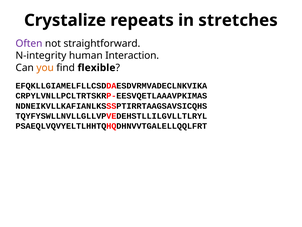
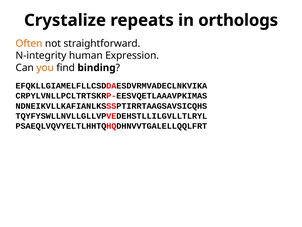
stretches: stretches -> orthologs (238, 20)
Often colour: purple -> orange (29, 43)
Interaction: Interaction -> Expression (132, 56)
flexible: flexible -> binding (97, 68)
